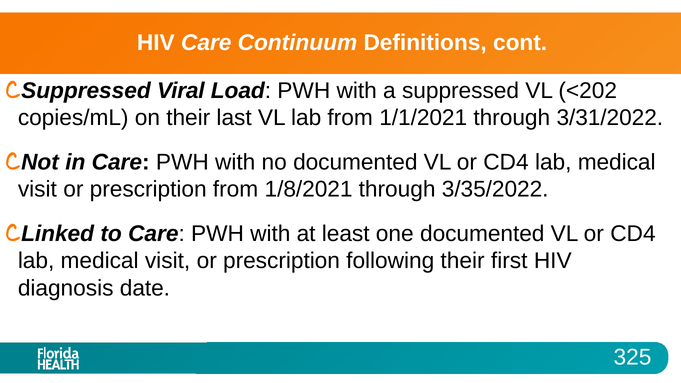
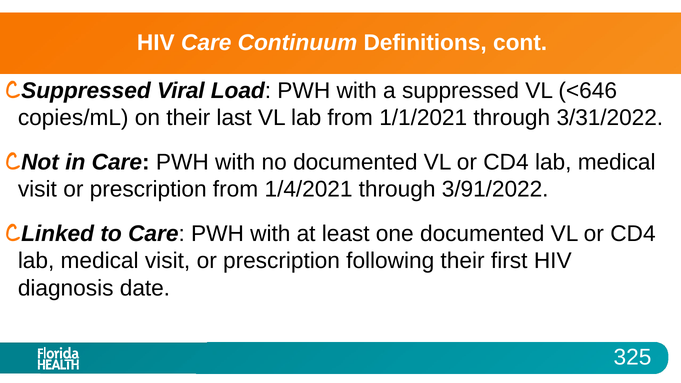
<202: <202 -> <646 (588, 91)
1/8/2021: 1/8/2021 -> 1/4/2021 (309, 190)
3/35/2022: 3/35/2022 -> 3/91/2022 (495, 190)
